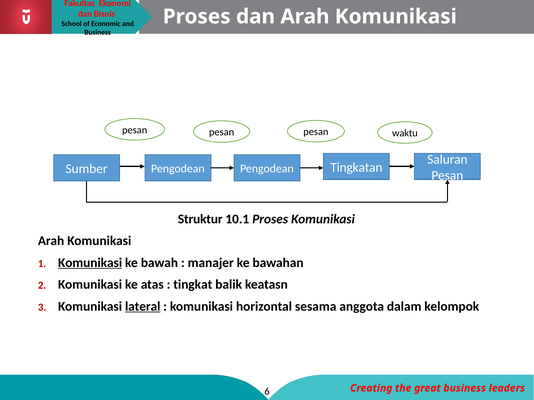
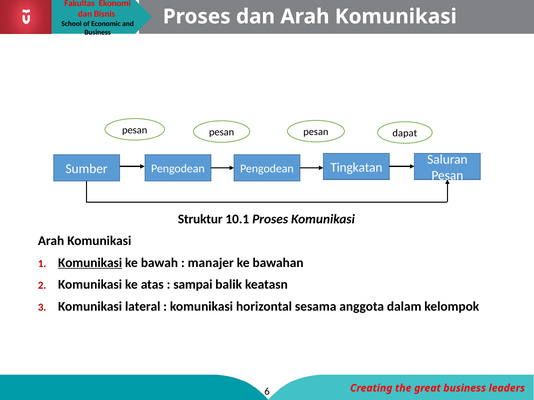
waktu: waktu -> dapat (405, 133)
tingkat: tingkat -> sampai (193, 285)
lateral underline: present -> none (143, 307)
